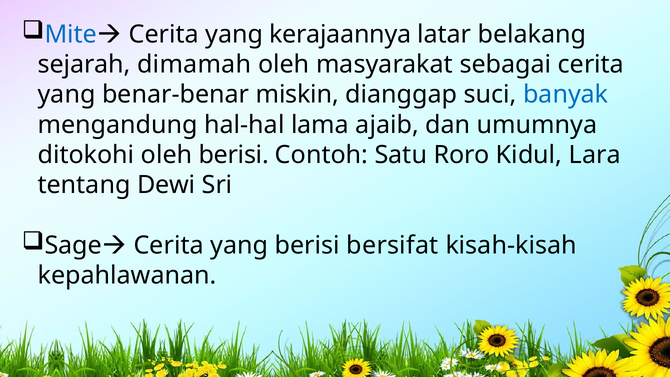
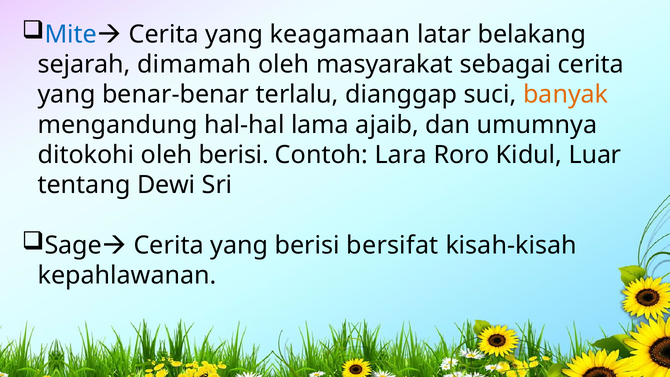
kerajaannya: kerajaannya -> keagamaan (340, 34)
miskin: miskin -> terlalu (297, 95)
banyak colour: blue -> orange (566, 95)
Satu: Satu -> Lara (401, 155)
Lara: Lara -> Luar (595, 155)
